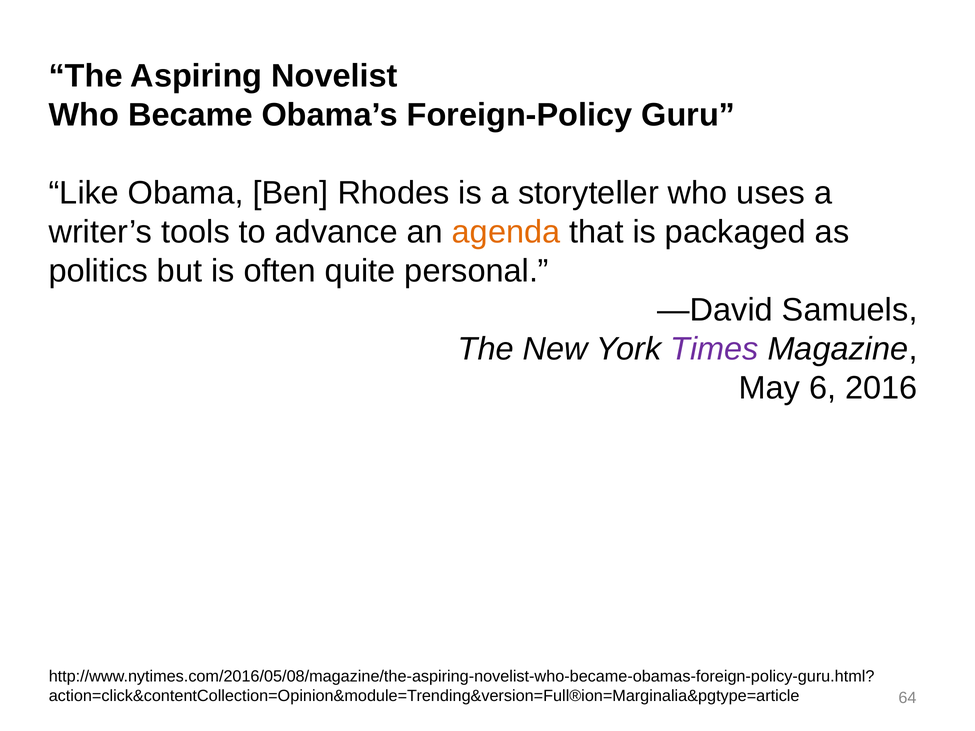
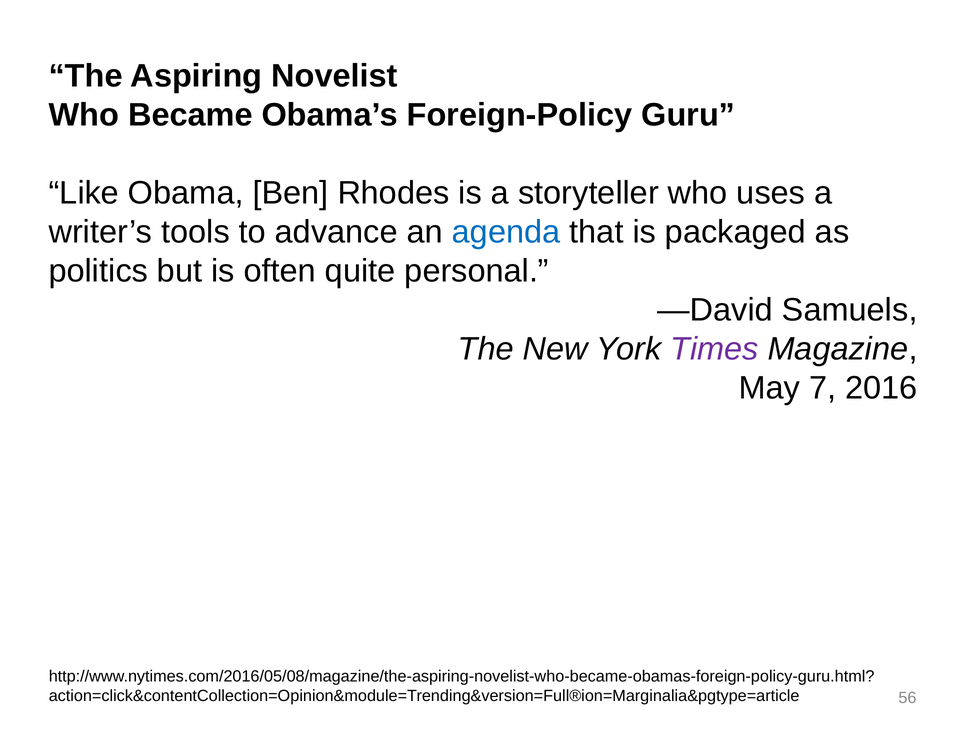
agenda colour: orange -> blue (506, 232)
6: 6 -> 7 (823, 388)
64: 64 -> 56 (907, 698)
